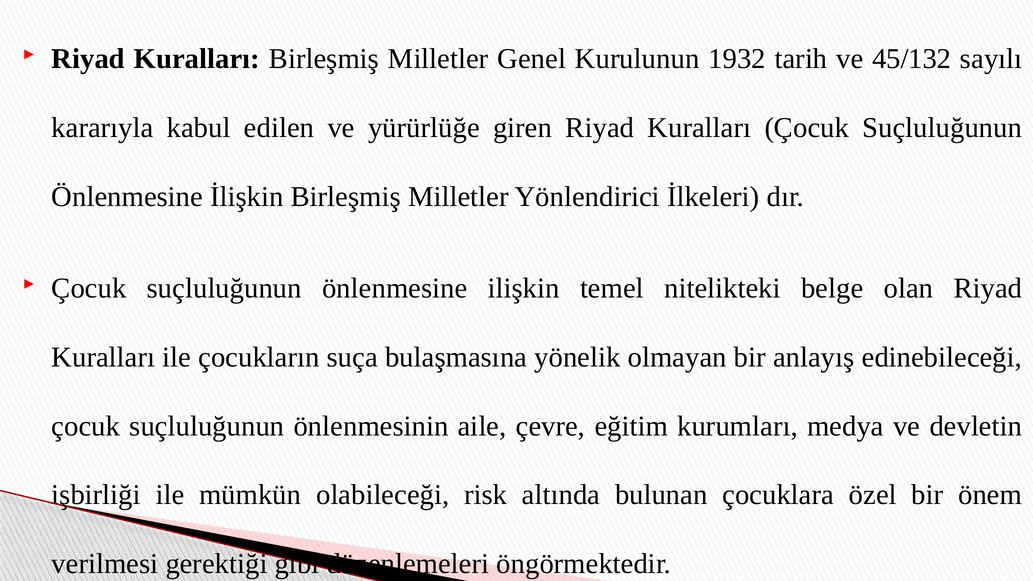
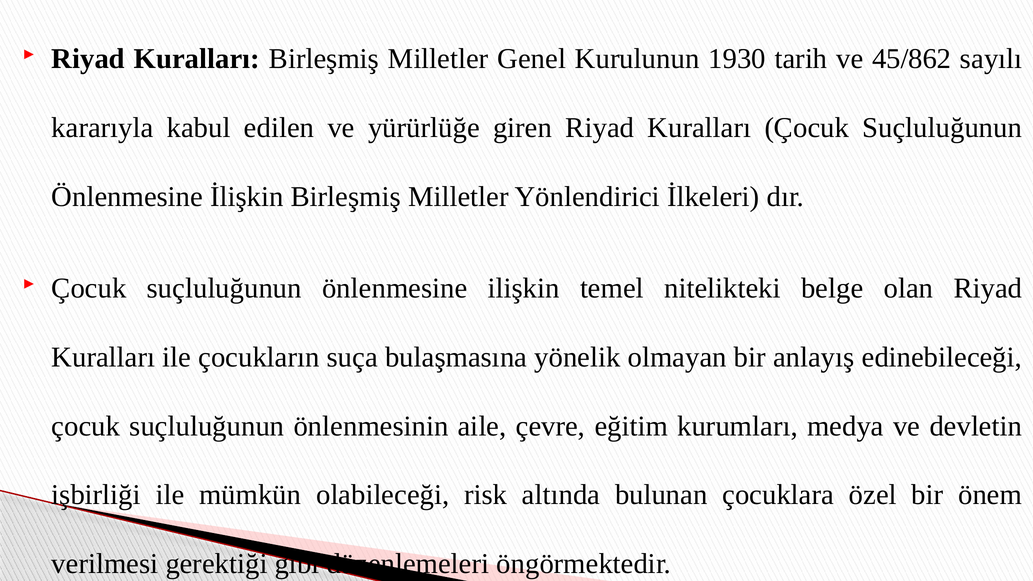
1932: 1932 -> 1930 (737, 59)
45/132: 45/132 -> 45/862 (912, 59)
